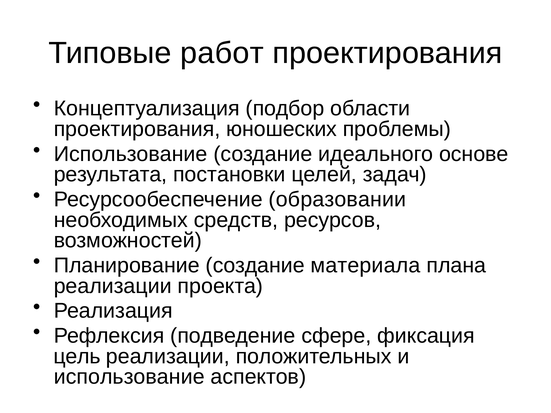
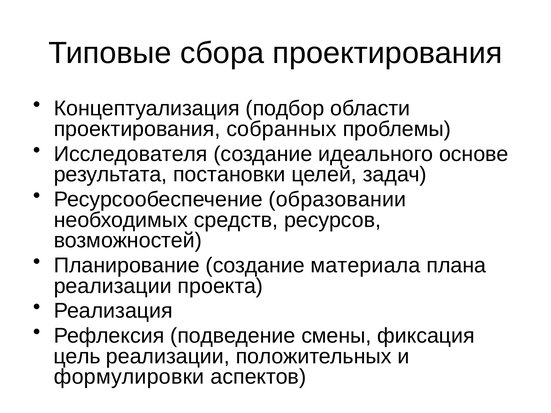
работ: работ -> сбора (222, 53)
юношеских: юношеских -> собранных (281, 129)
Использование: Использование -> Исследователя (131, 154)
сфере: сфере -> смены (336, 336)
использование: использование -> формулировки (129, 377)
